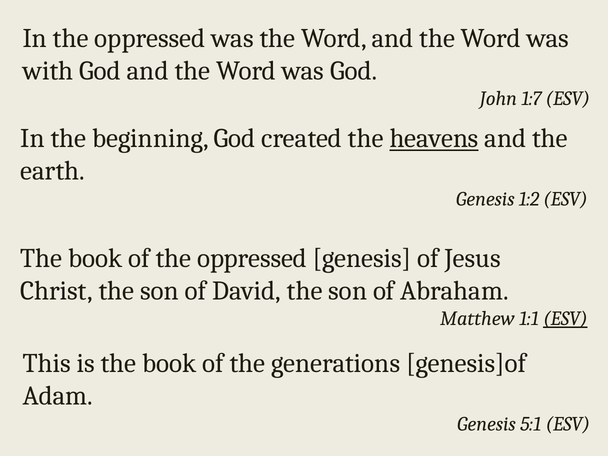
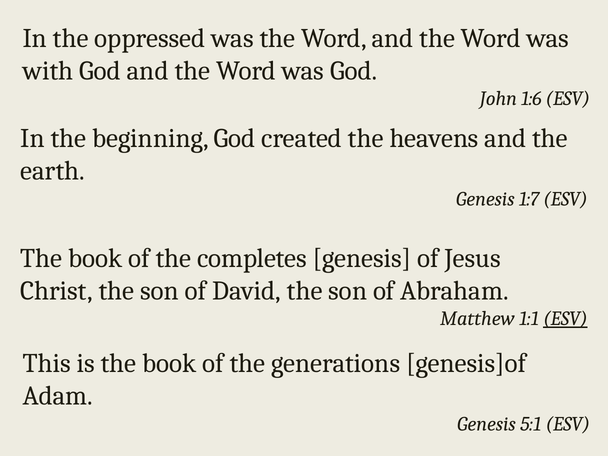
1:7: 1:7 -> 1:6 (531, 99)
heavens underline: present -> none (434, 139)
1:2: 1:2 -> 1:7 (529, 199)
of the oppressed: oppressed -> completes (252, 258)
